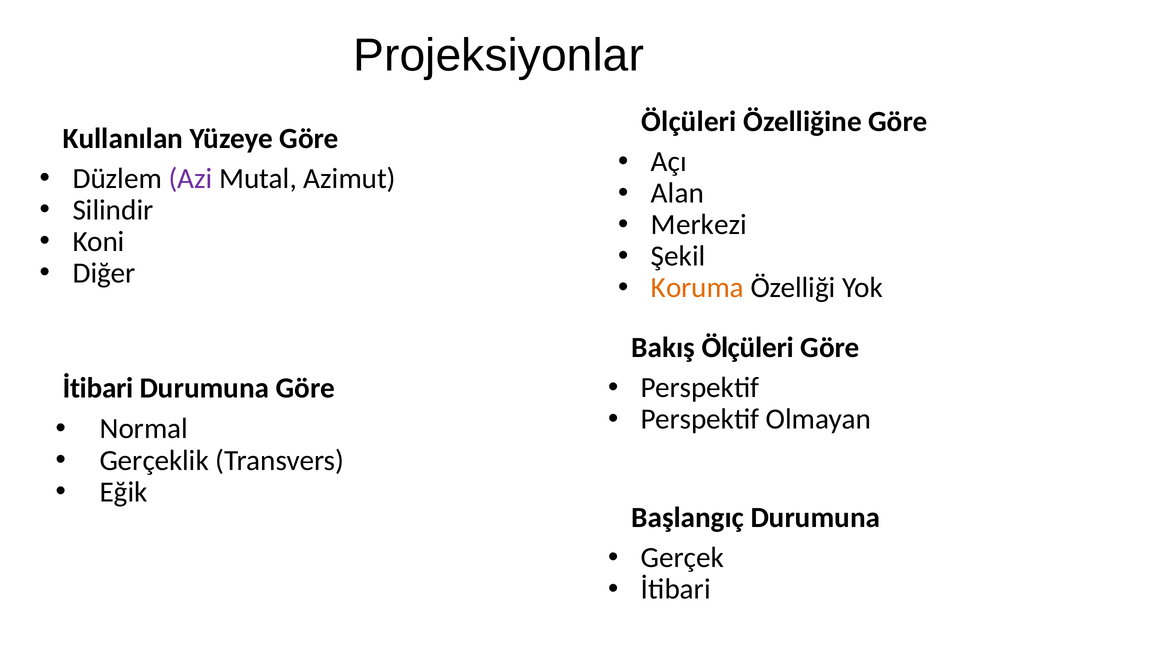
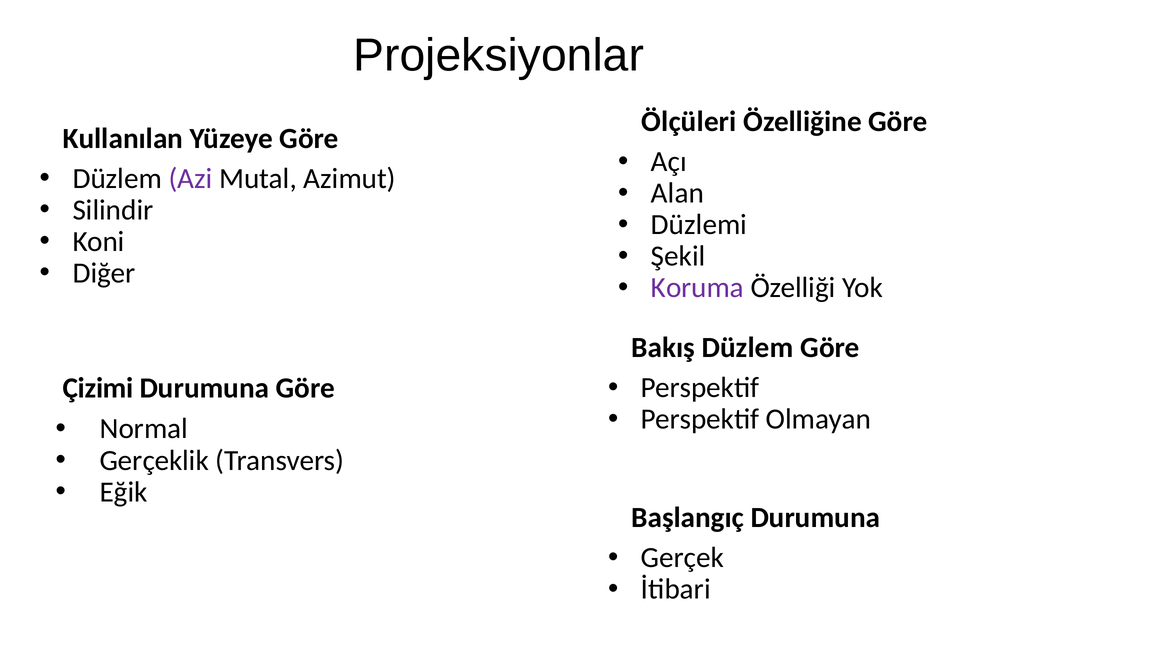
Merkezi: Merkezi -> Düzlemi (699, 225)
Koruma colour: orange -> purple (697, 288)
Bakış Ölçüleri: Ölçüleri -> Düzlem (748, 348)
İtibari: İtibari -> Çizimi (98, 389)
